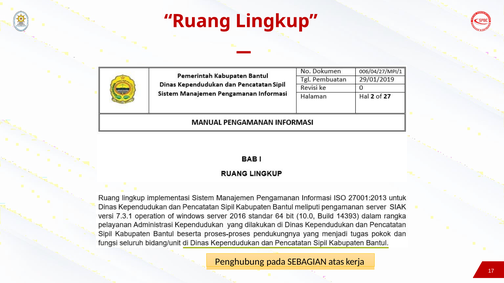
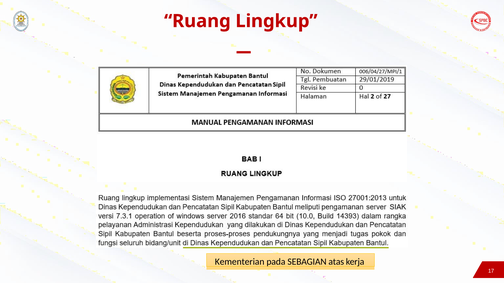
Penghubung: Penghubung -> Kementerian (240, 262)
